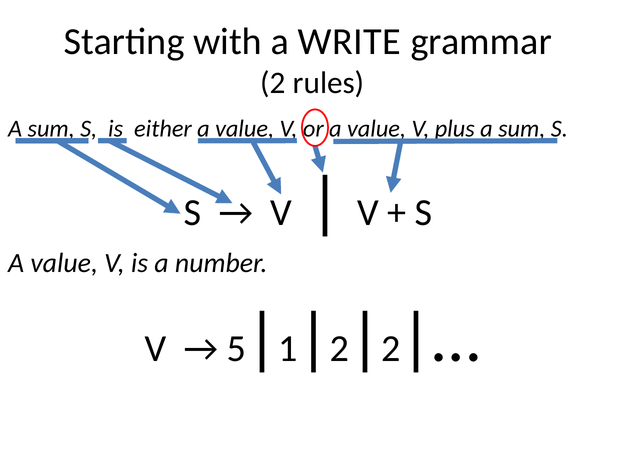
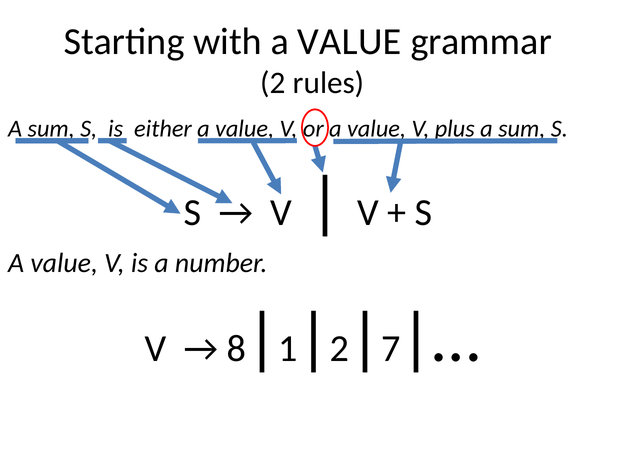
with a WRITE: WRITE -> VALUE (350, 42)
5: 5 -> 8 (237, 348)
2: 2 -> 7 (391, 348)
